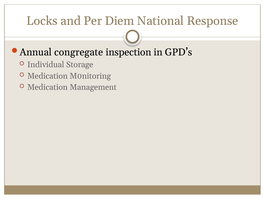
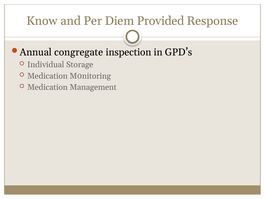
Locks: Locks -> Know (42, 21)
National: National -> Provided (161, 21)
